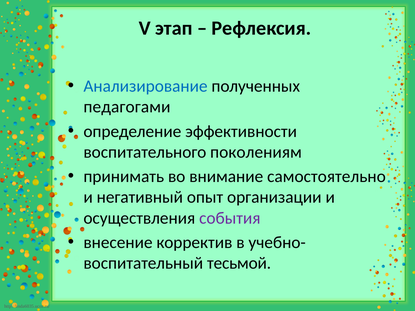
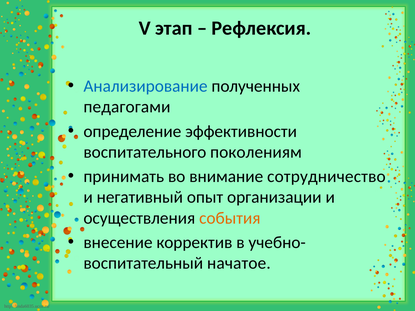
самостоятельно: самостоятельно -> сотрудничество (326, 177)
события colour: purple -> orange (230, 218)
тесьмой: тесьмой -> начатое (239, 263)
